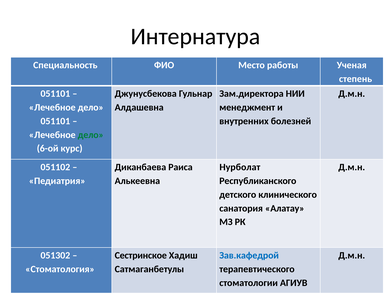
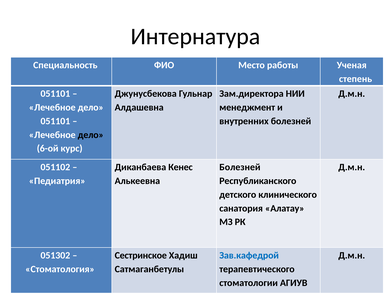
дело colour: green -> black (91, 135)
Раиса: Раиса -> Кенес (181, 167)
Нурболат: Нурболат -> Болезней (240, 167)
